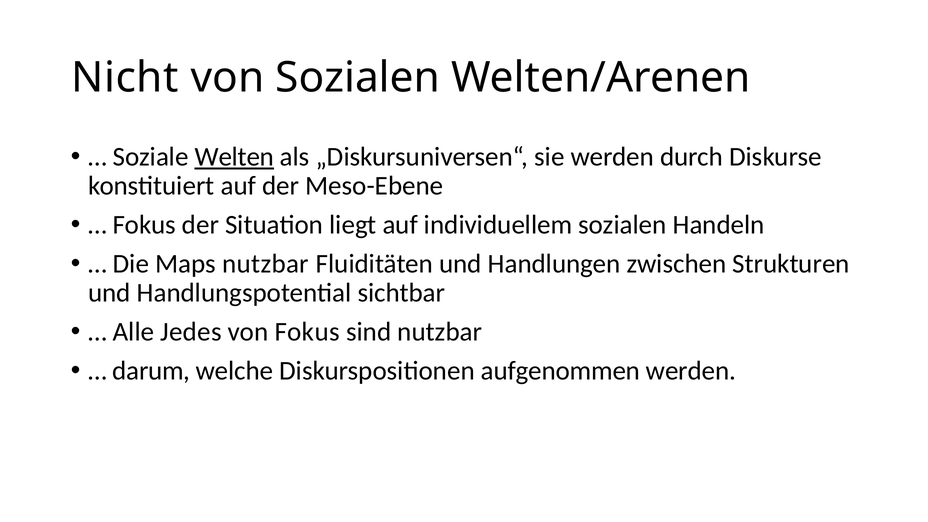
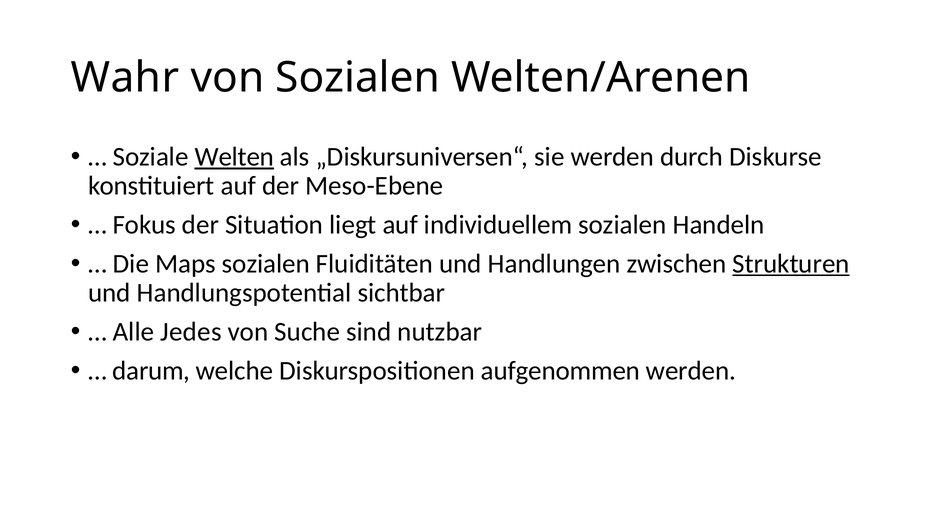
Nicht: Nicht -> Wahr (125, 78)
Maps nutzbar: nutzbar -> sozialen (266, 264)
Strukturen underline: none -> present (791, 264)
von Fokus: Fokus -> Suche (307, 332)
